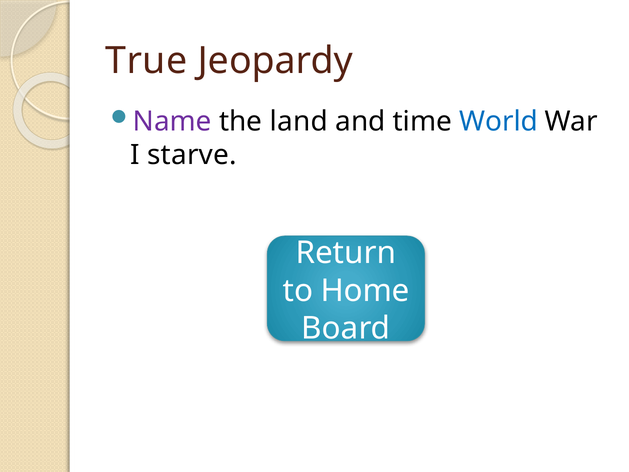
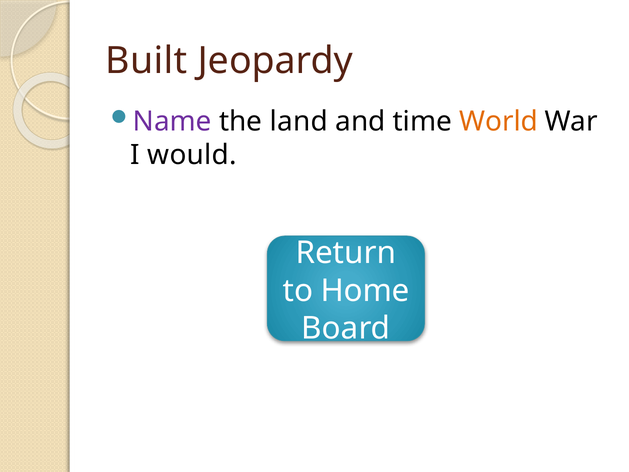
True: True -> Built (146, 61)
World colour: blue -> orange (499, 121)
starve: starve -> would (192, 155)
